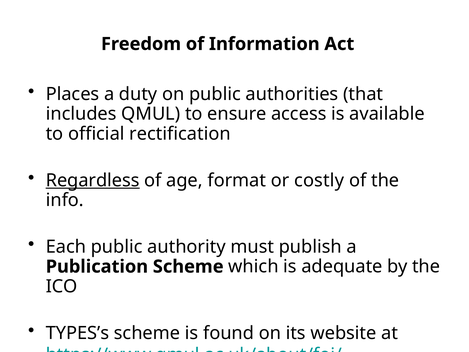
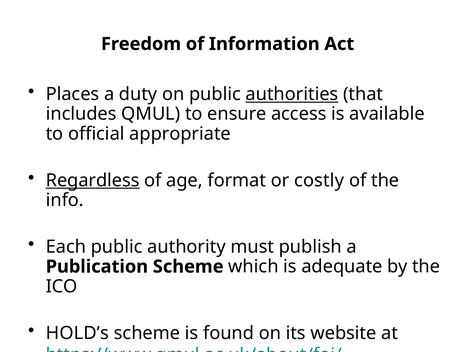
authorities underline: none -> present (292, 94)
rectification: rectification -> appropriate (180, 134)
TYPES’s: TYPES’s -> HOLD’s (77, 333)
